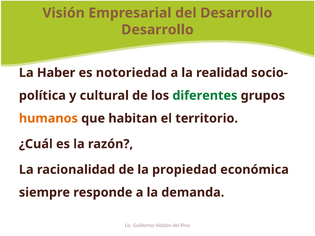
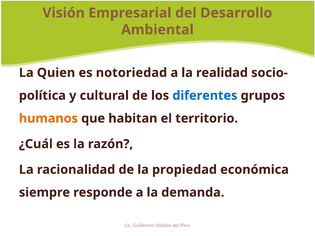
Desarrollo: Desarrollo -> Ambiental (157, 30)
Haber: Haber -> Quien (56, 73)
diferentes colour: green -> blue (205, 96)
